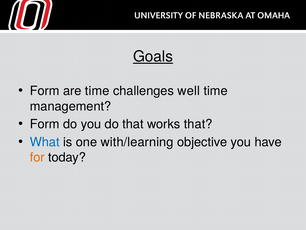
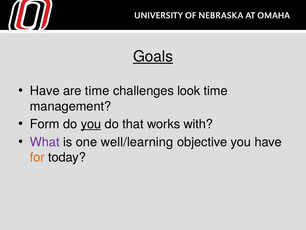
Form: Form -> Have (45, 91)
well: well -> look (189, 91)
you underline: none -> present (91, 124)
works that: that -> with (198, 124)
What colour: blue -> purple (45, 142)
with/learning: with/learning -> well/learning (137, 142)
